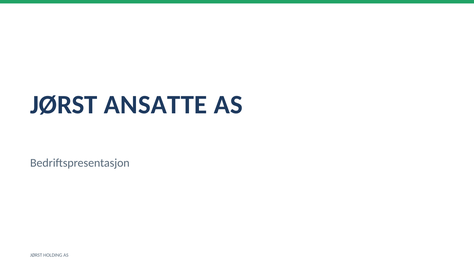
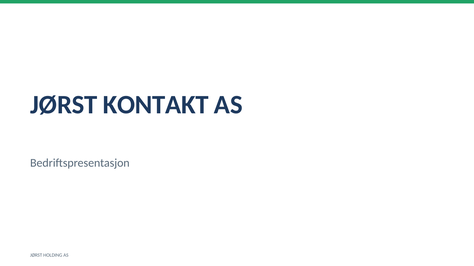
ANSATTE: ANSATTE -> KONTAKT (156, 105)
